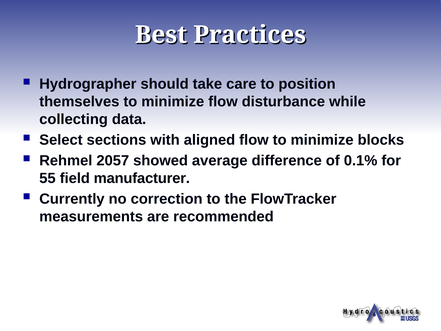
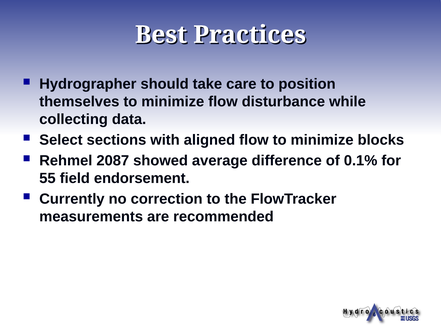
2057: 2057 -> 2087 (113, 161)
manufacturer: manufacturer -> endorsement (142, 178)
